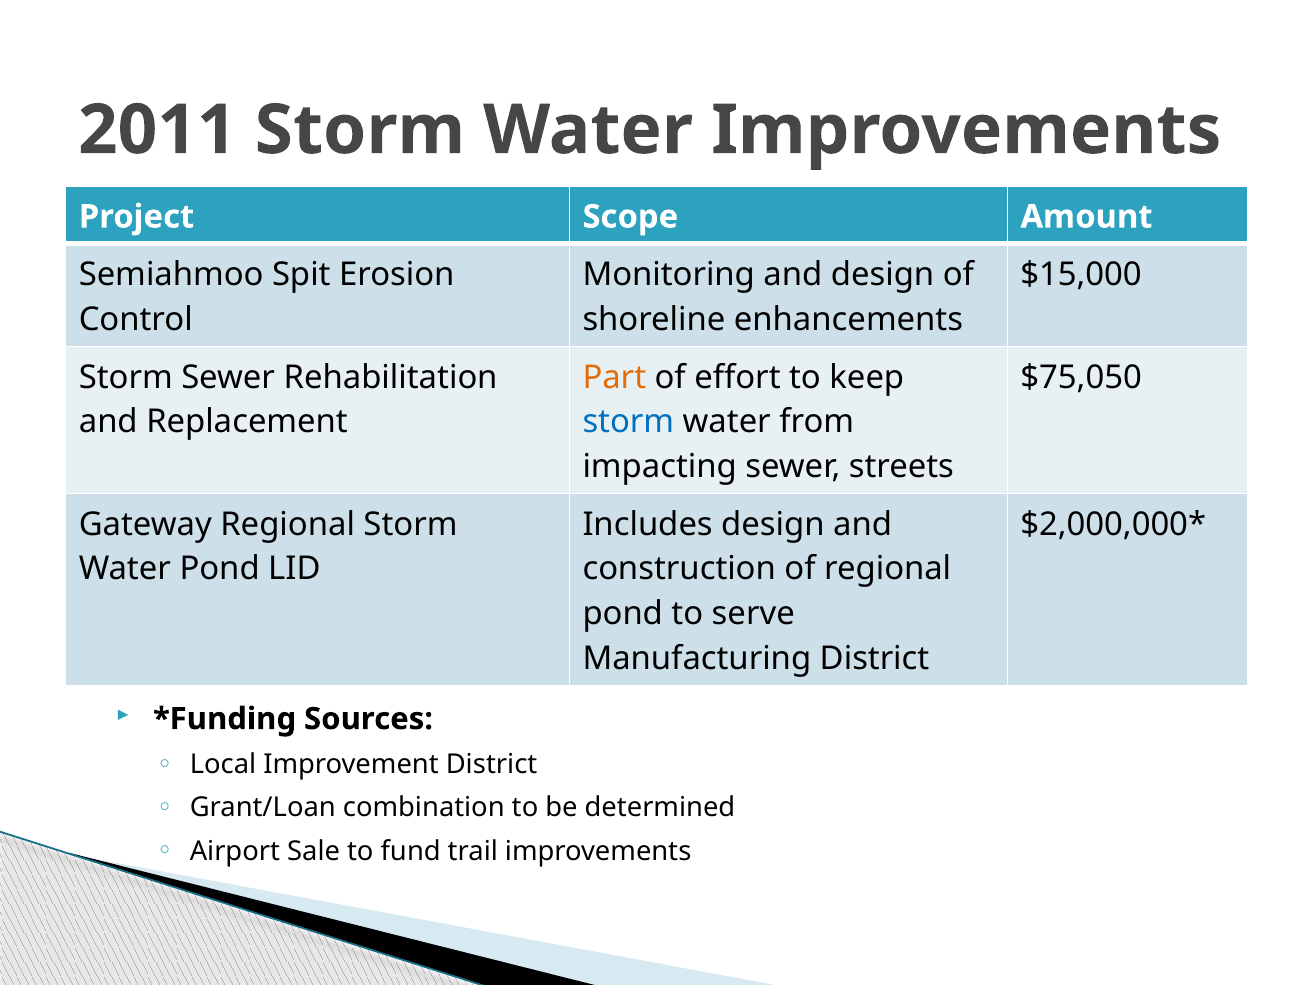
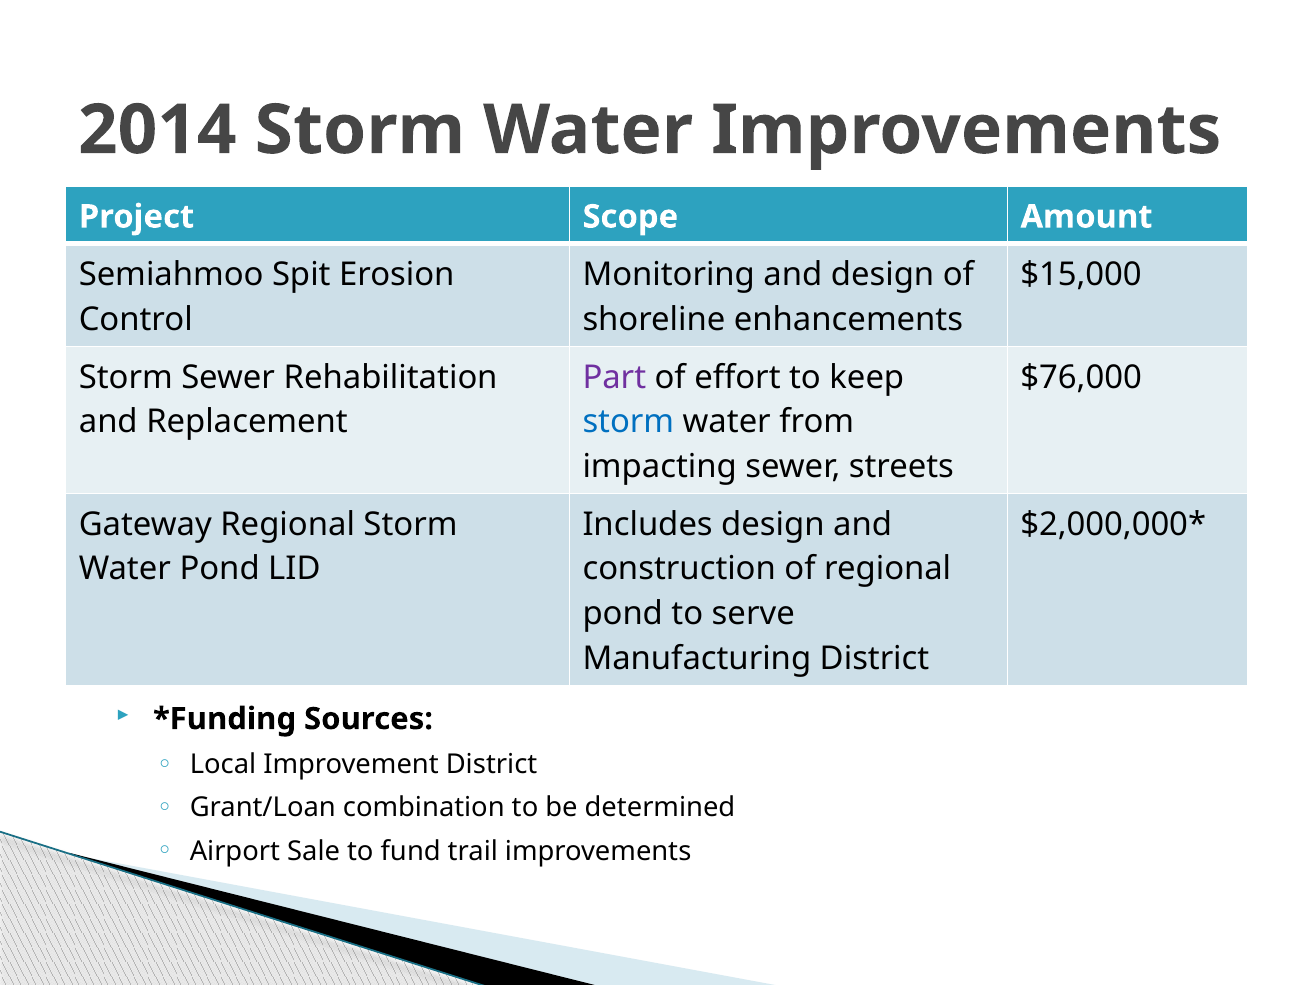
2011: 2011 -> 2014 (157, 130)
Part colour: orange -> purple (614, 377)
$75,050: $75,050 -> $76,000 (1081, 377)
